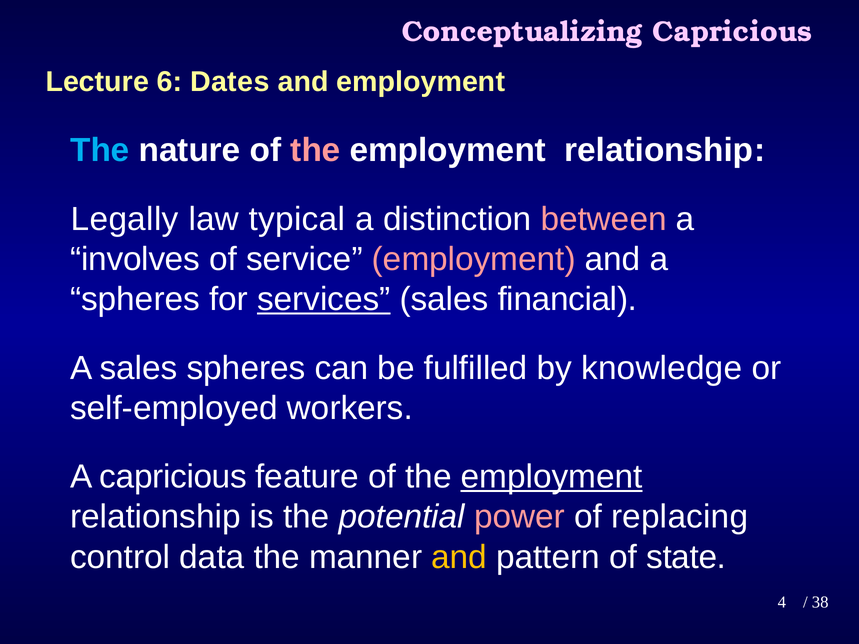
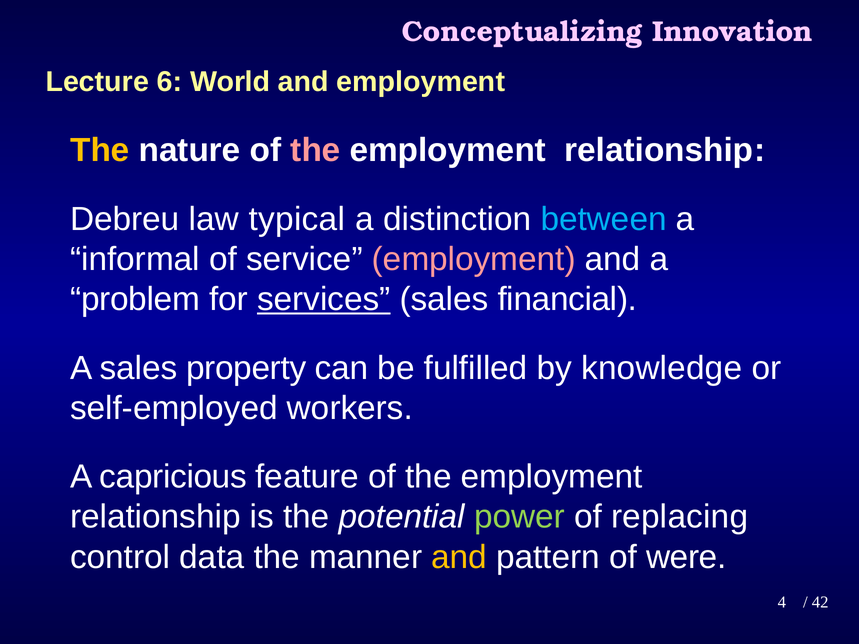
Conceptualizing Capricious: Capricious -> Innovation (732, 32)
Dates: Dates -> World (230, 82)
The colour: light blue -> yellow (100, 150)
Legally: Legally -> Debreu (125, 219)
between colour: pink -> light blue (604, 219)
involves: involves -> informal (135, 259)
spheres: spheres -> problem (135, 299)
sales spheres: spheres -> property (246, 368)
employment underline: present -> none (552, 477)
power colour: pink -> light green (520, 517)
state: state -> were (686, 557)
38: 38 -> 42 (820, 602)
